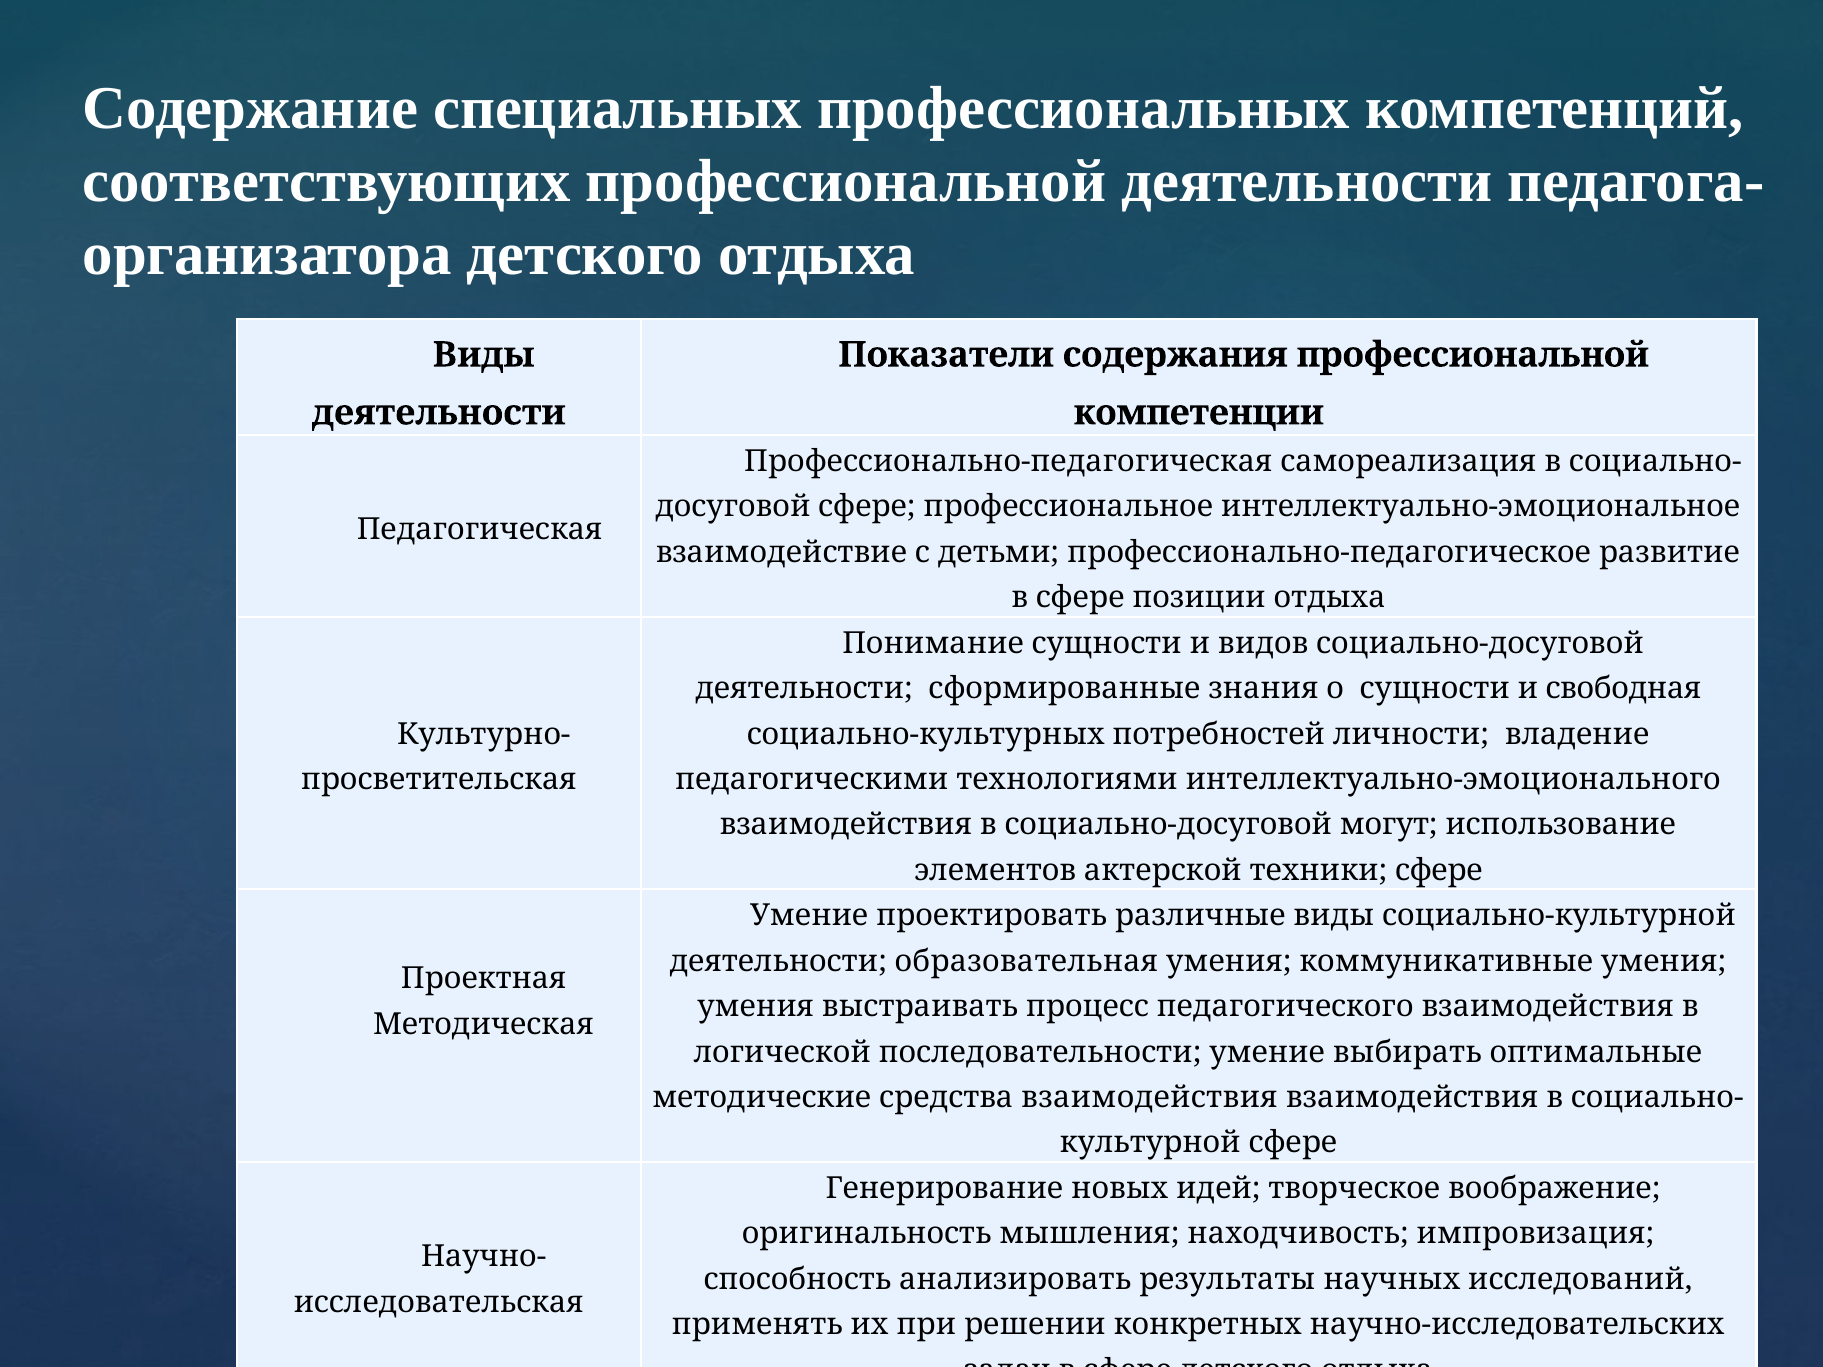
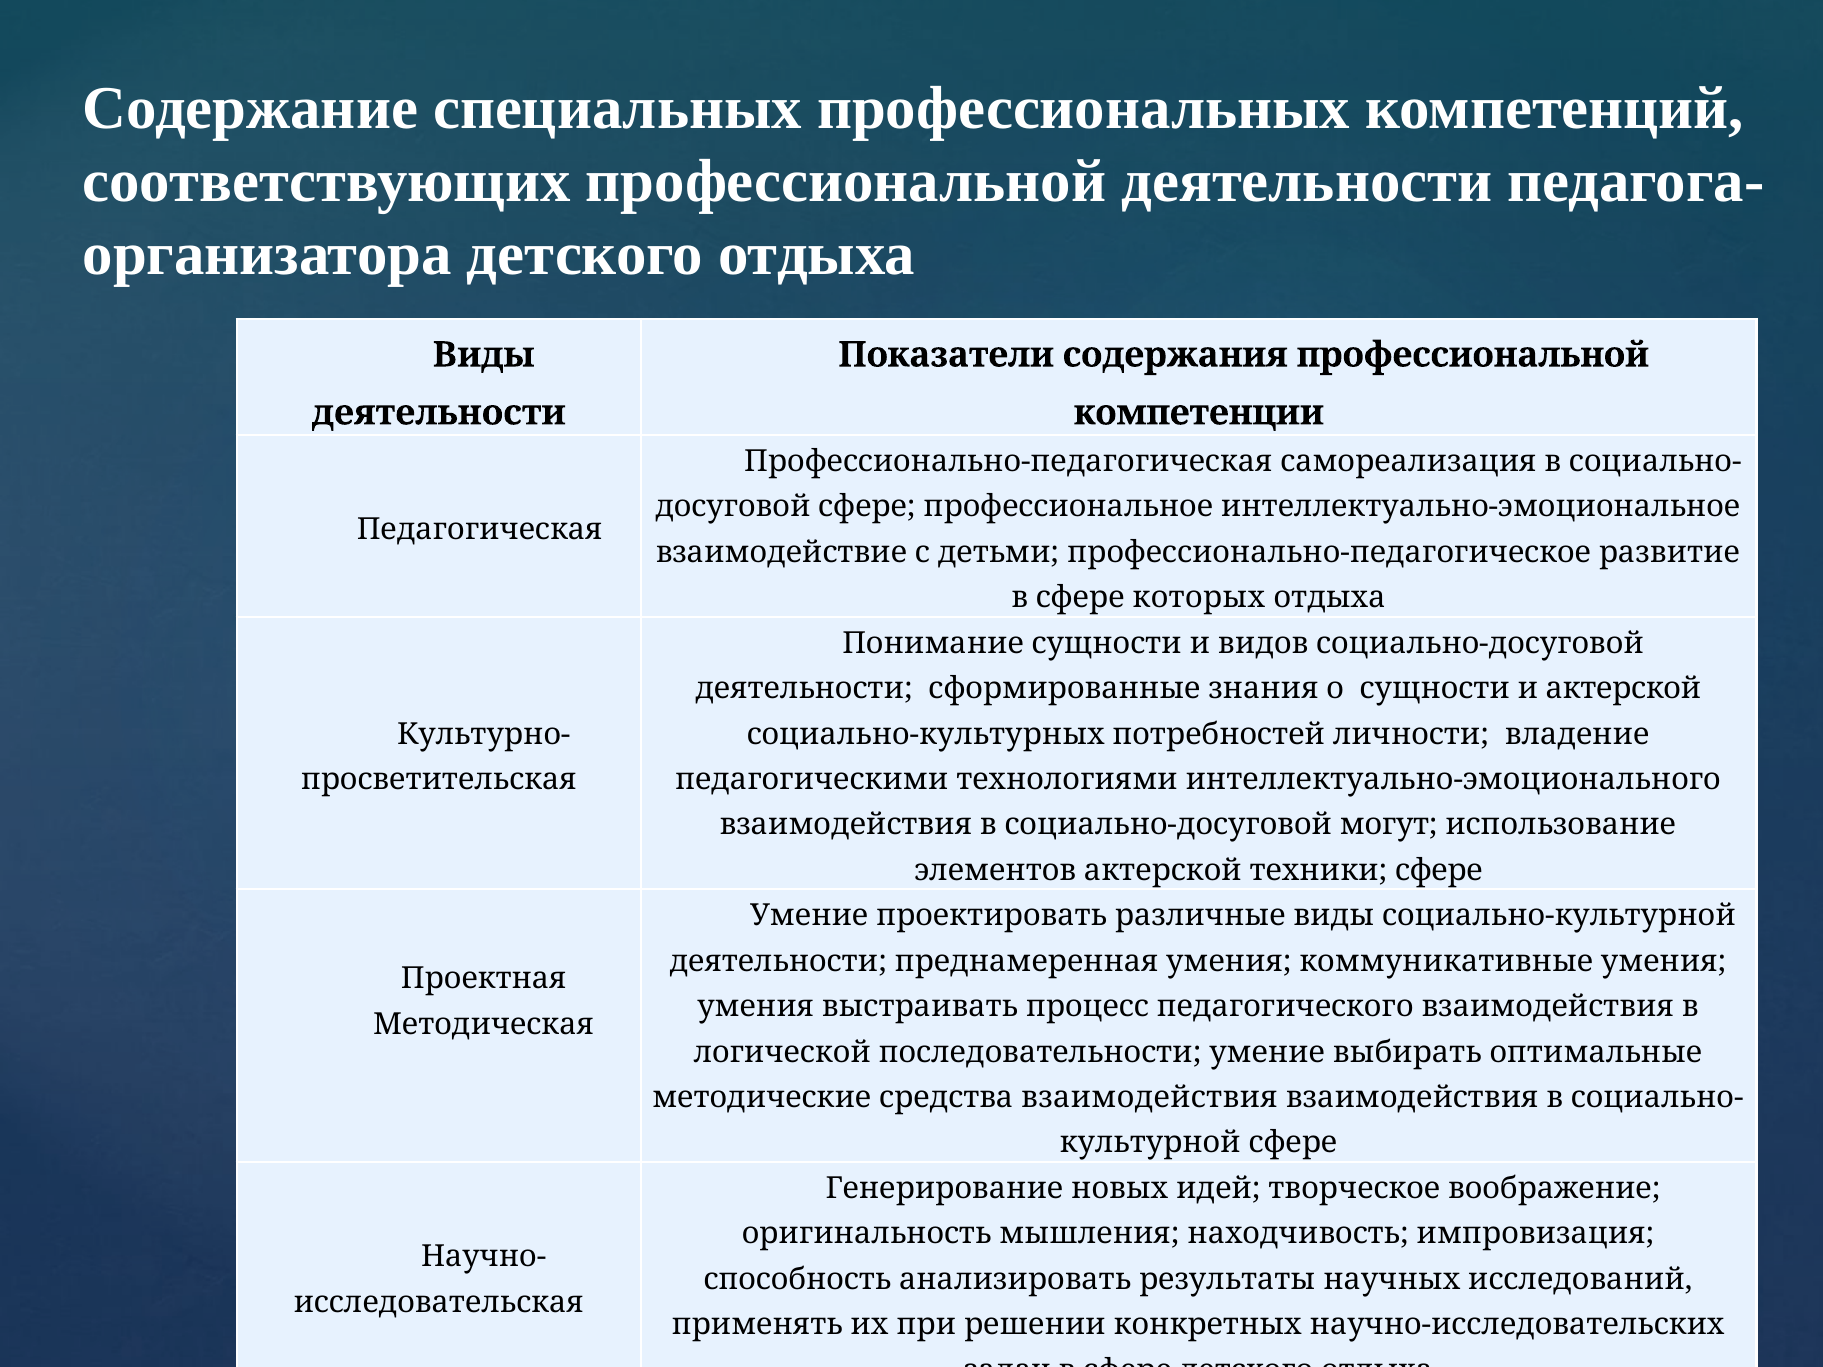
позиции: позиции -> которых (1199, 598)
и свободная: свободная -> актерской (1623, 689)
образовательная: образовательная -> преднамеренная (1027, 961)
